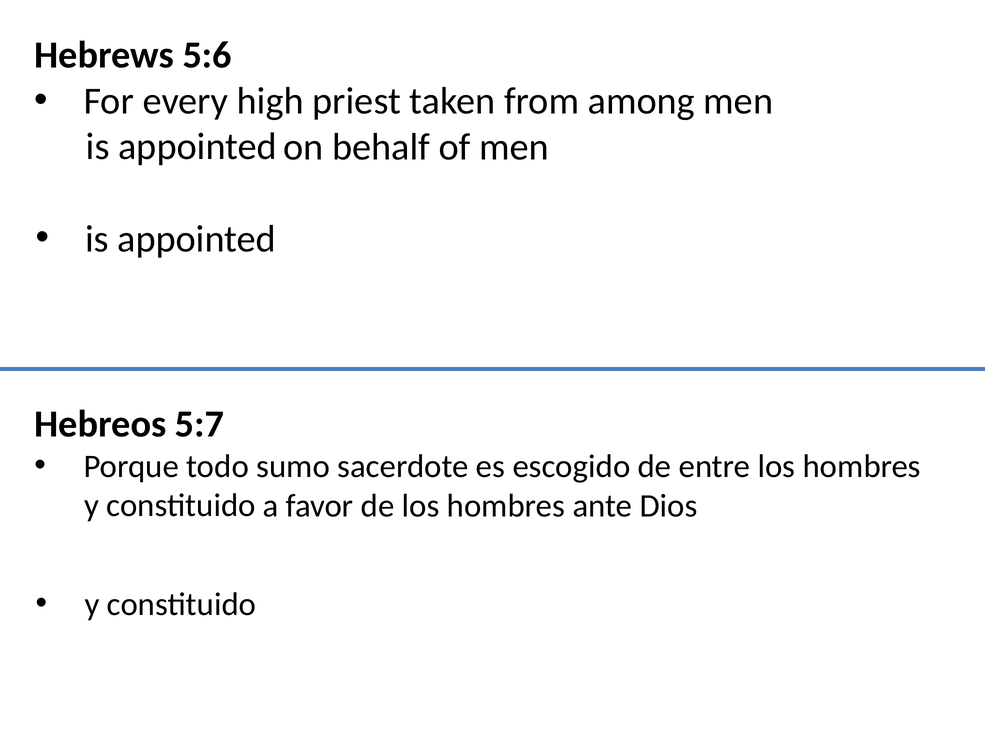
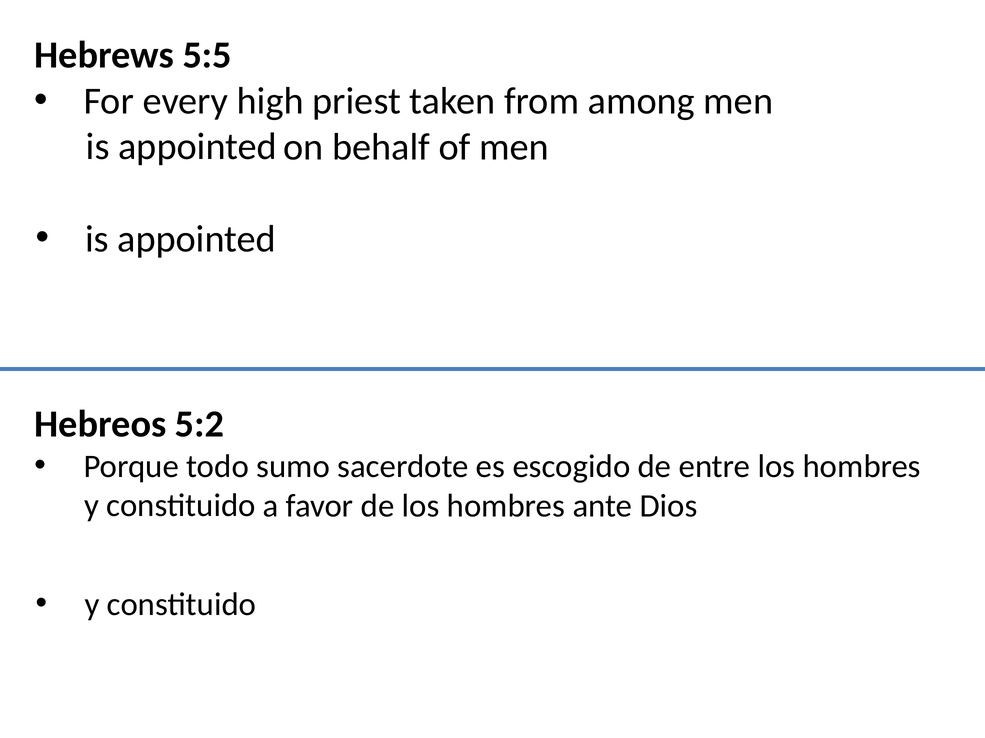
5:6: 5:6 -> 5:5 (207, 55)
5:7: 5:7 -> 5:2 (200, 424)
